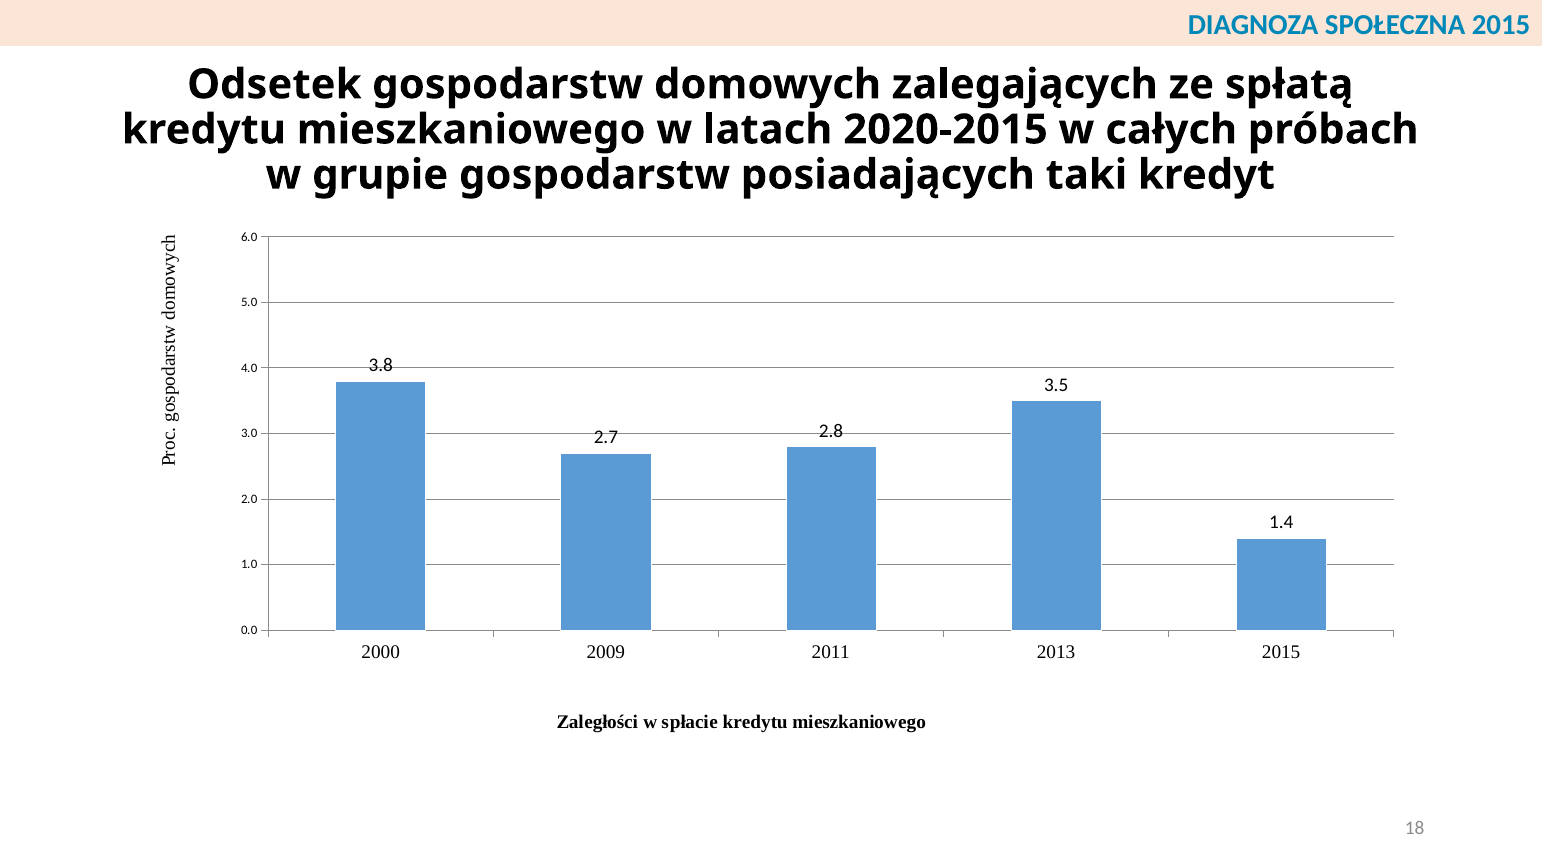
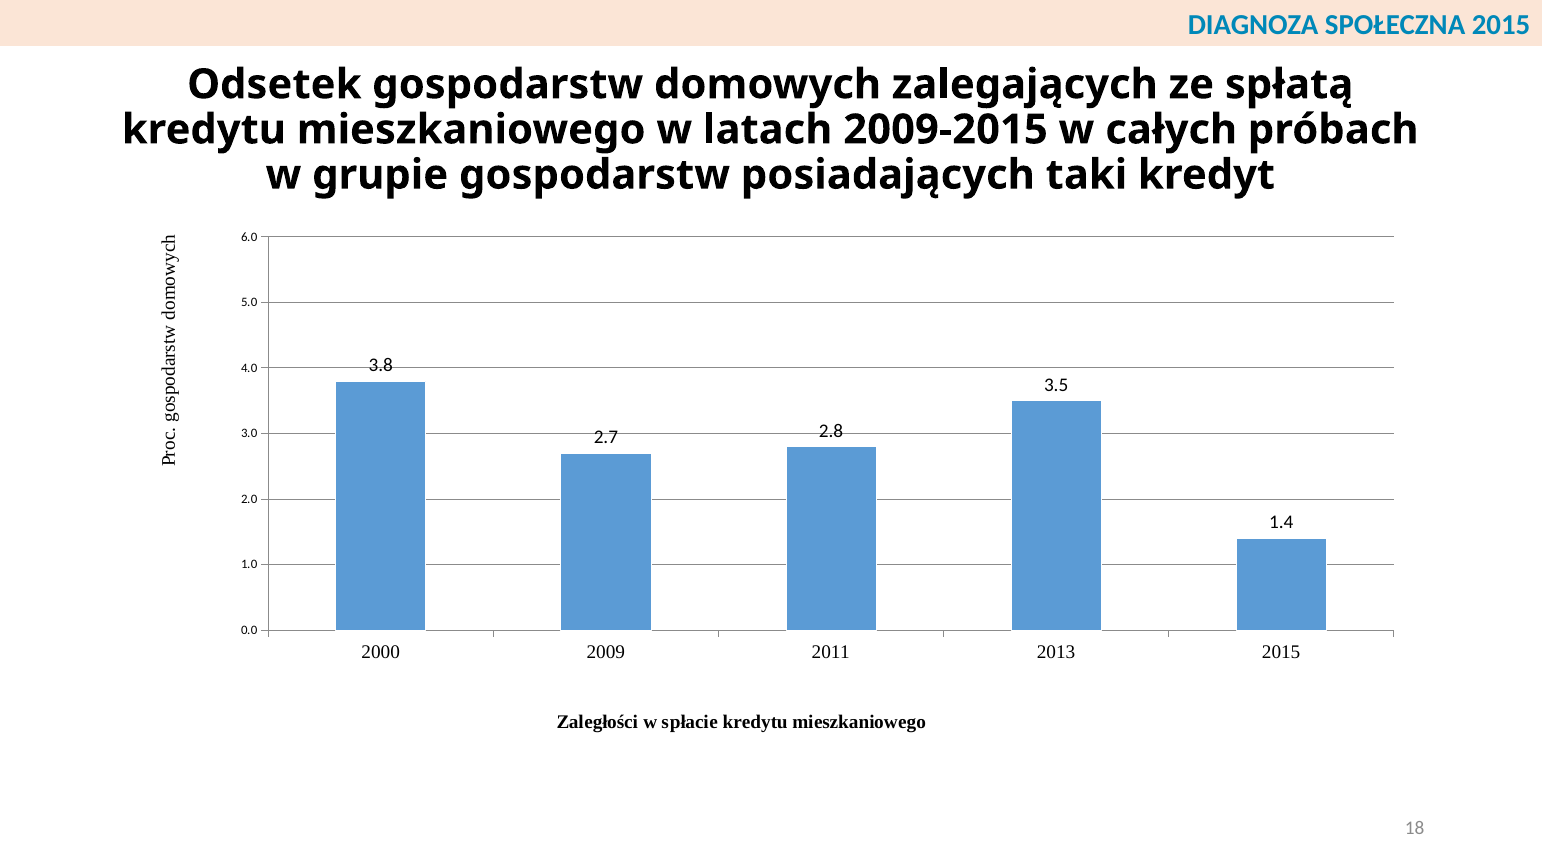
2020-2015: 2020-2015 -> 2009-2015 (946, 130)
